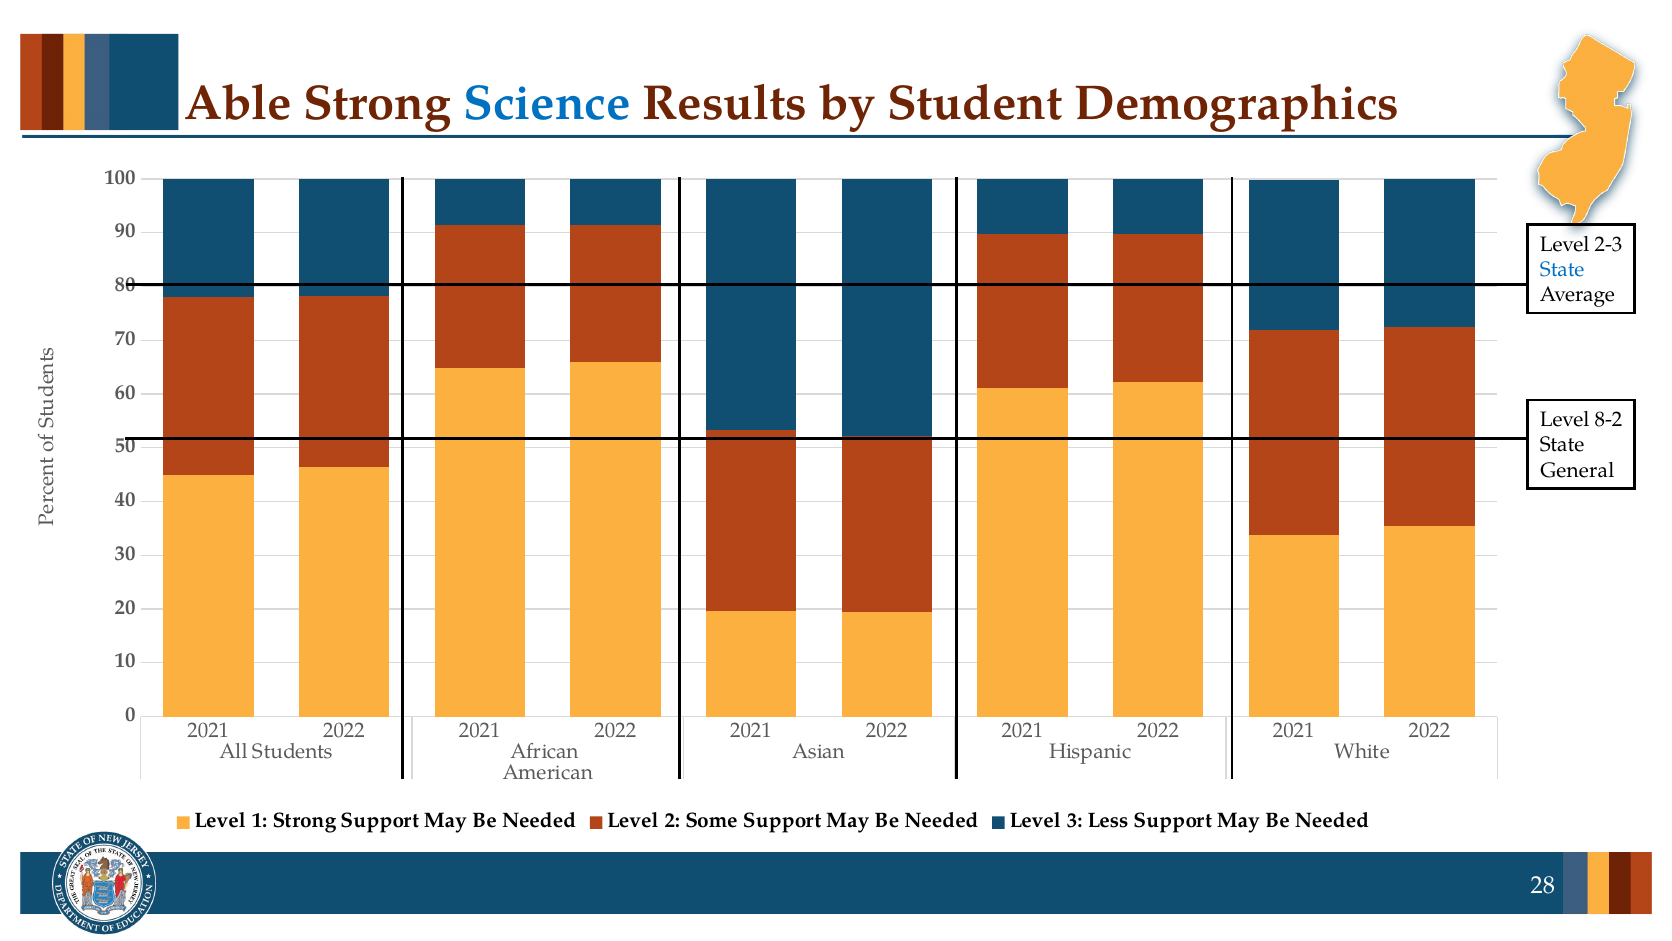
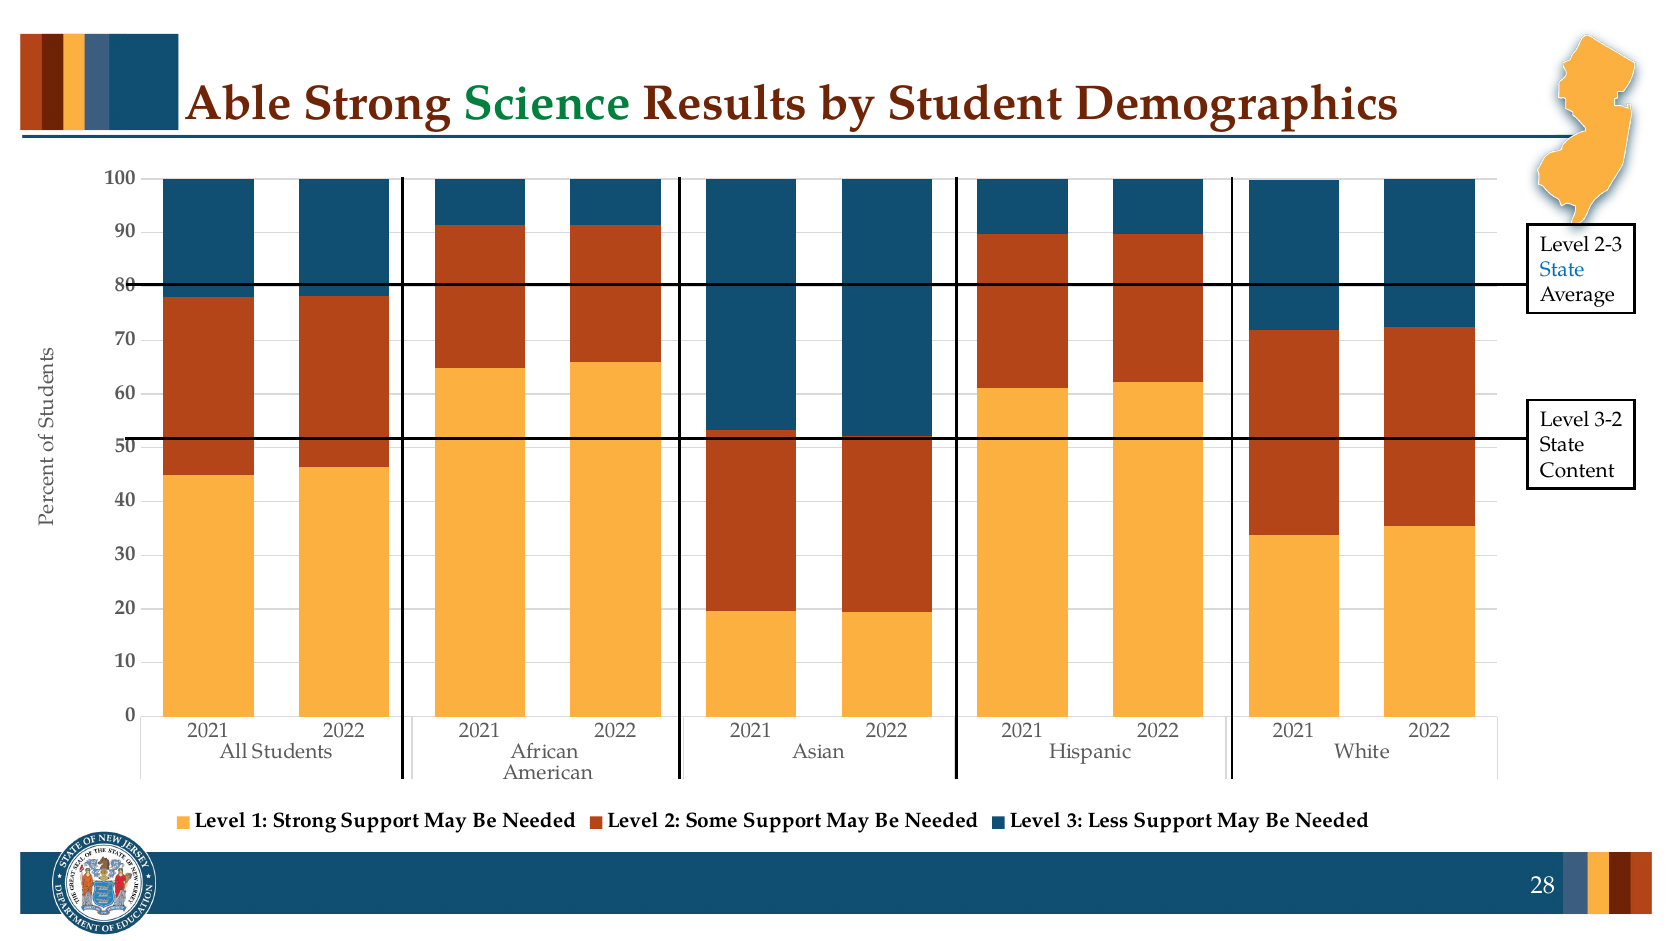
Science colour: blue -> green (547, 103)
8-2: 8-2 -> 3-2 (1609, 420)
General: General -> Content (1577, 470)
